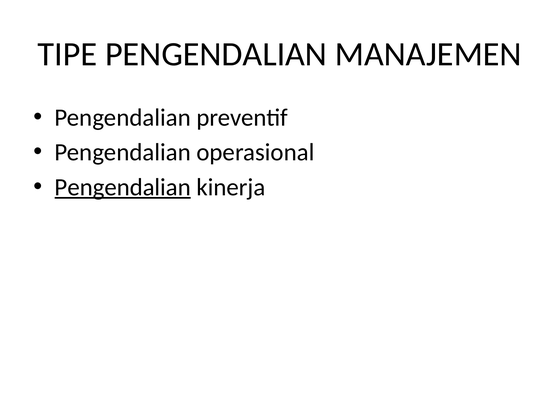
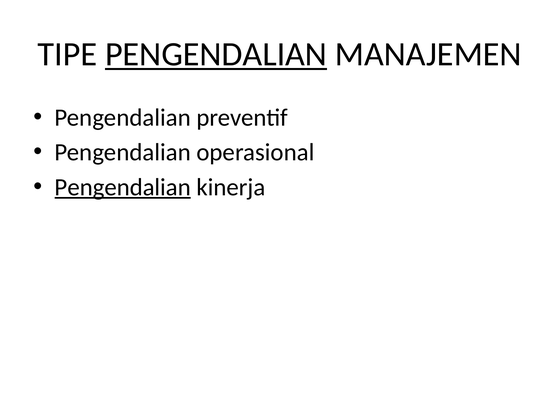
PENGENDALIAN underline: none -> present (216, 54)
